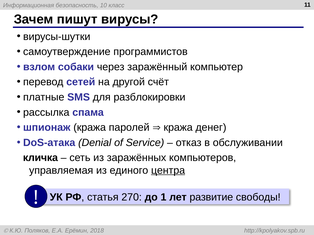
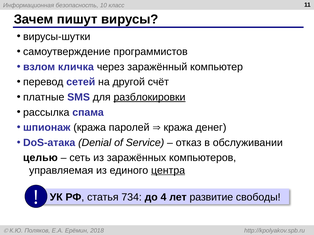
собаки: собаки -> кличка (76, 67)
разблокировки underline: none -> present (149, 97)
кличка: кличка -> целью (40, 158)
270: 270 -> 734 (132, 198)
1: 1 -> 4 (164, 198)
